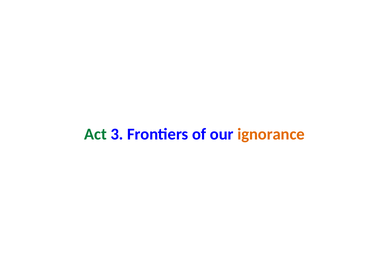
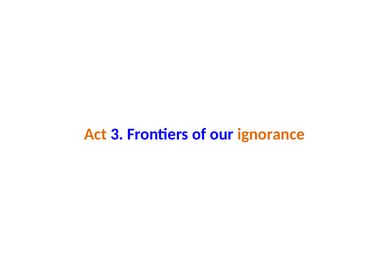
Act colour: green -> orange (96, 134)
